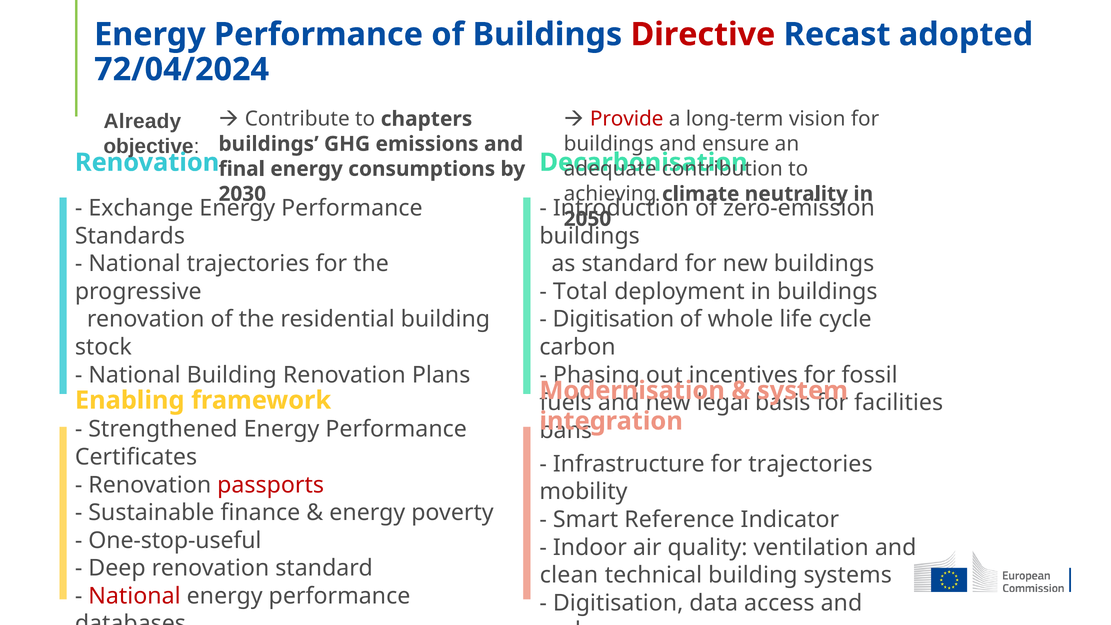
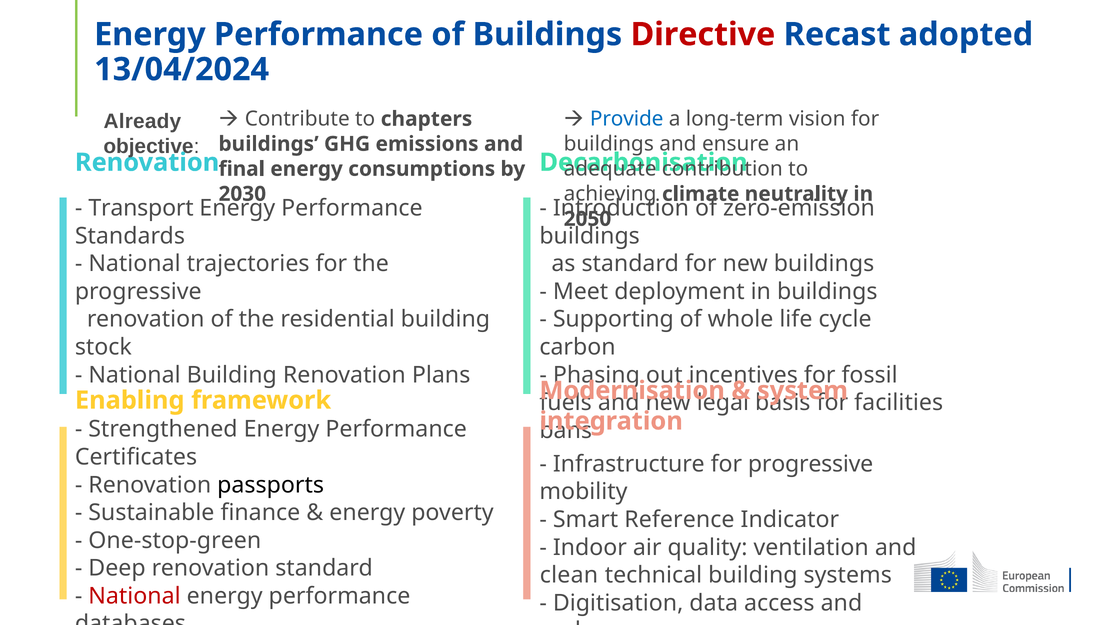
72/04/2024: 72/04/2024 -> 13/04/2024 (182, 69)
Provide colour: red -> blue (627, 119)
Exchange: Exchange -> Transport (141, 208)
Total: Total -> Meet (581, 291)
Digitisation: Digitisation -> Supporting (613, 319)
for trajectories: trajectories -> progressive (811, 464)
passports colour: red -> black (271, 485)
One-stop-useful: One-stop-useful -> One-stop-green (175, 540)
